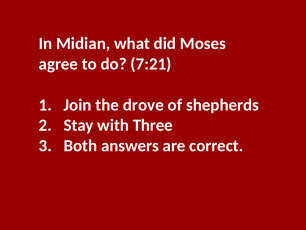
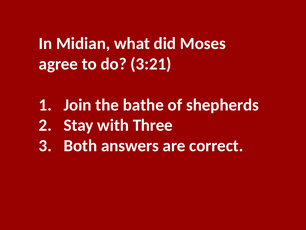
7:21: 7:21 -> 3:21 (151, 64)
drove: drove -> bathe (143, 105)
